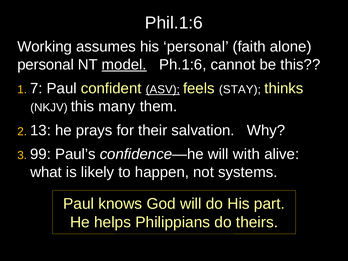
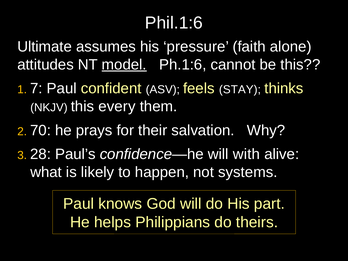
Working: Working -> Ultimate (45, 47)
his personal: personal -> pressure (196, 47)
personal: personal -> attitudes (46, 65)
ASV underline: present -> none (163, 90)
many: many -> every (117, 106)
13: 13 -> 70 (41, 130)
99: 99 -> 28 (41, 154)
